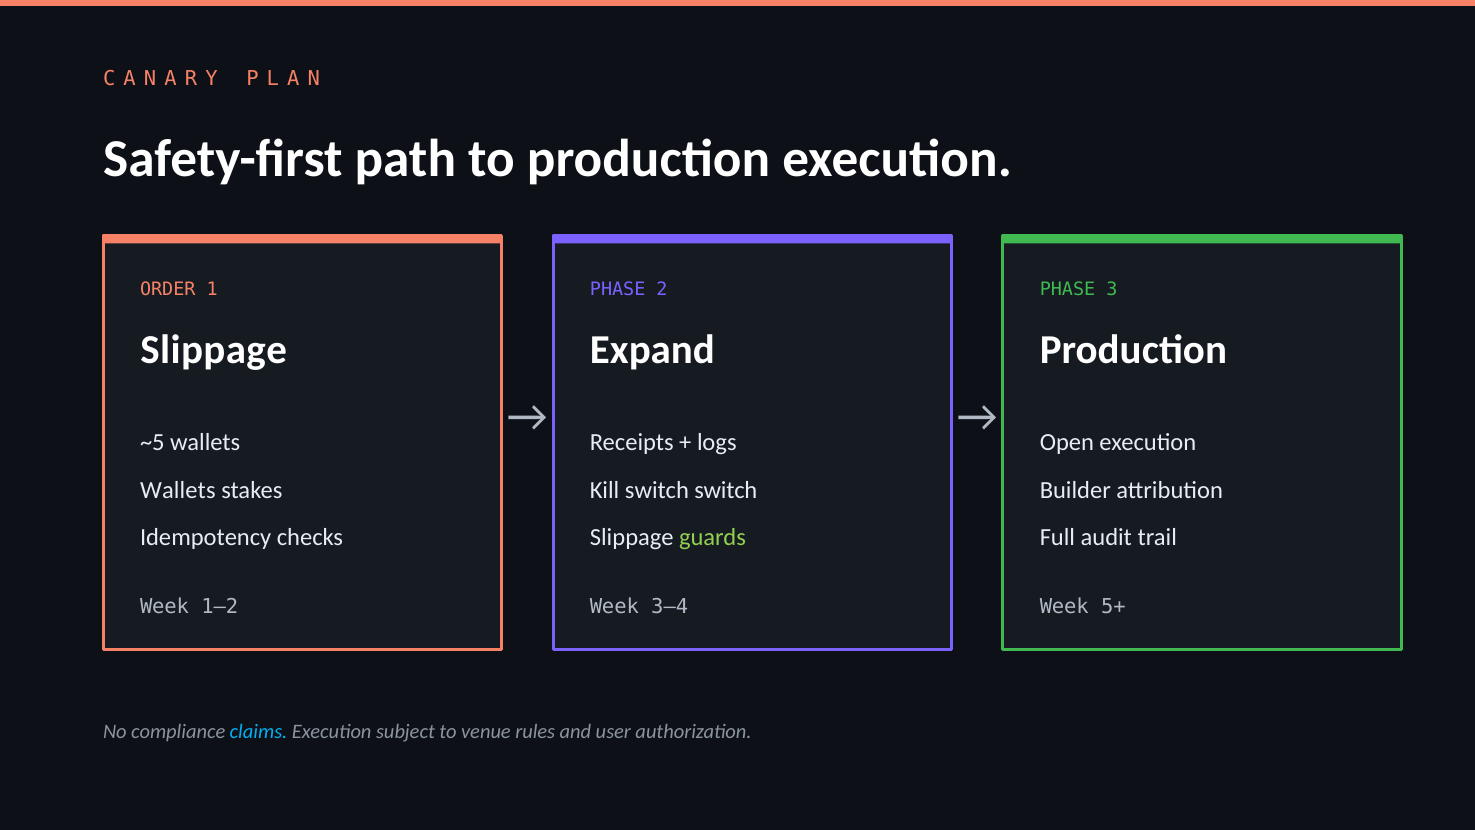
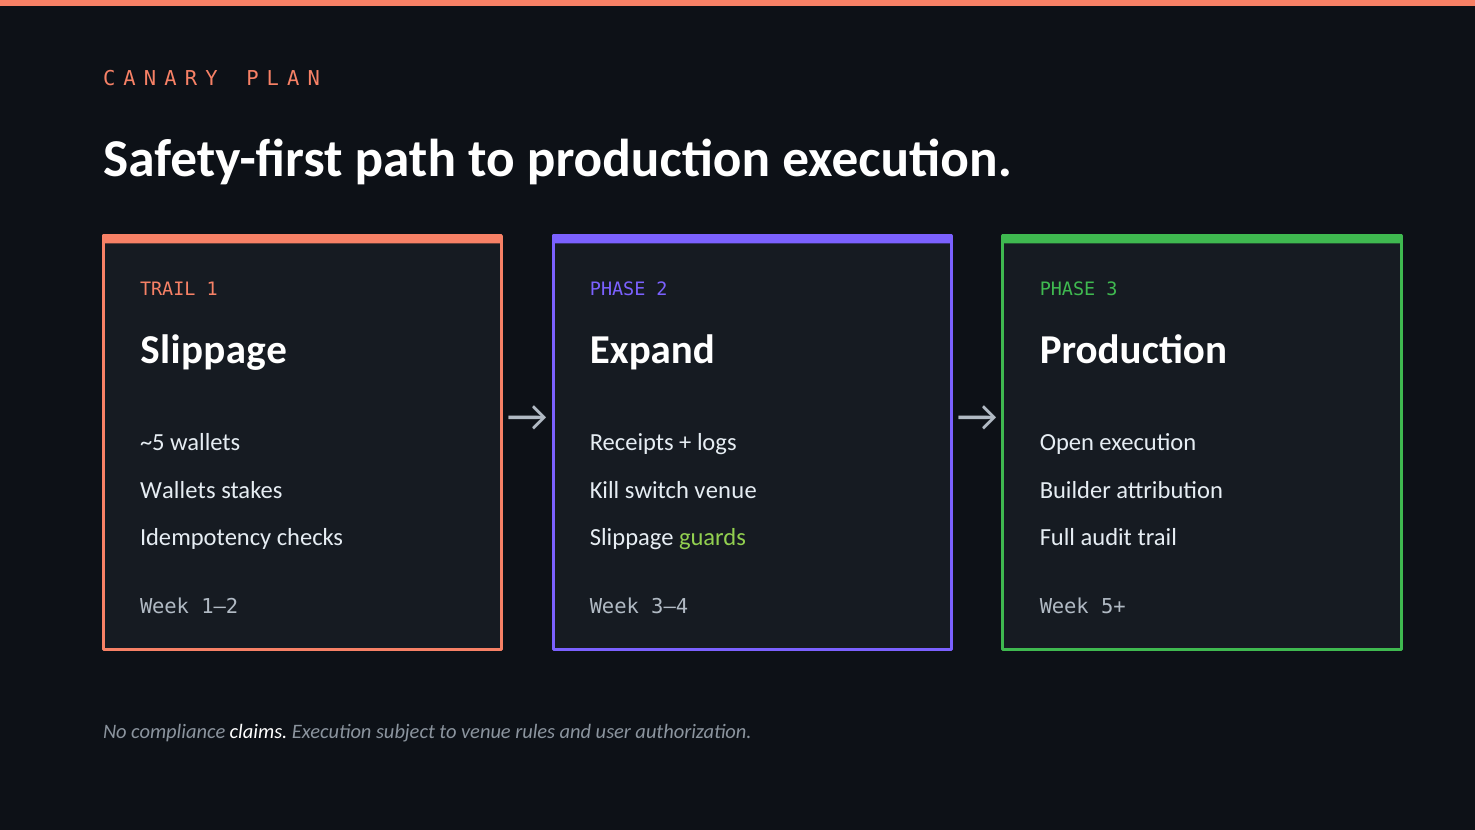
ORDER: ORDER -> TRAIL (168, 289)
switch switch: switch -> venue (726, 490)
claims colour: light blue -> white (259, 731)
